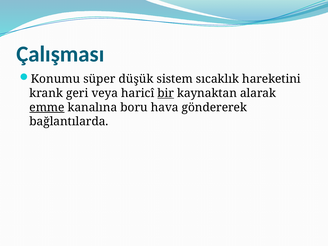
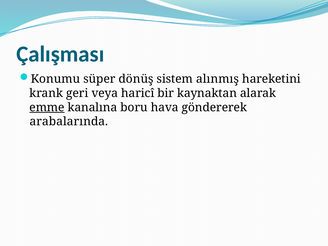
düşük: düşük -> dönüş (136, 79)
sıcaklık: sıcaklık -> alınmış (218, 79)
bir underline: present -> none (166, 93)
bağlantılarda: bağlantılarda -> arabalarında (69, 122)
